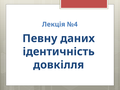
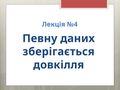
ідентичність: ідентичність -> зберігається (59, 52)
